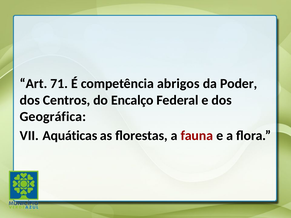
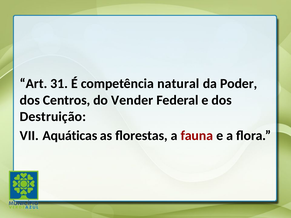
71: 71 -> 31 (59, 84)
abrigos: abrigos -> natural (178, 84)
Encalço: Encalço -> Vender (132, 100)
Geográfica: Geográfica -> Destruição (53, 117)
